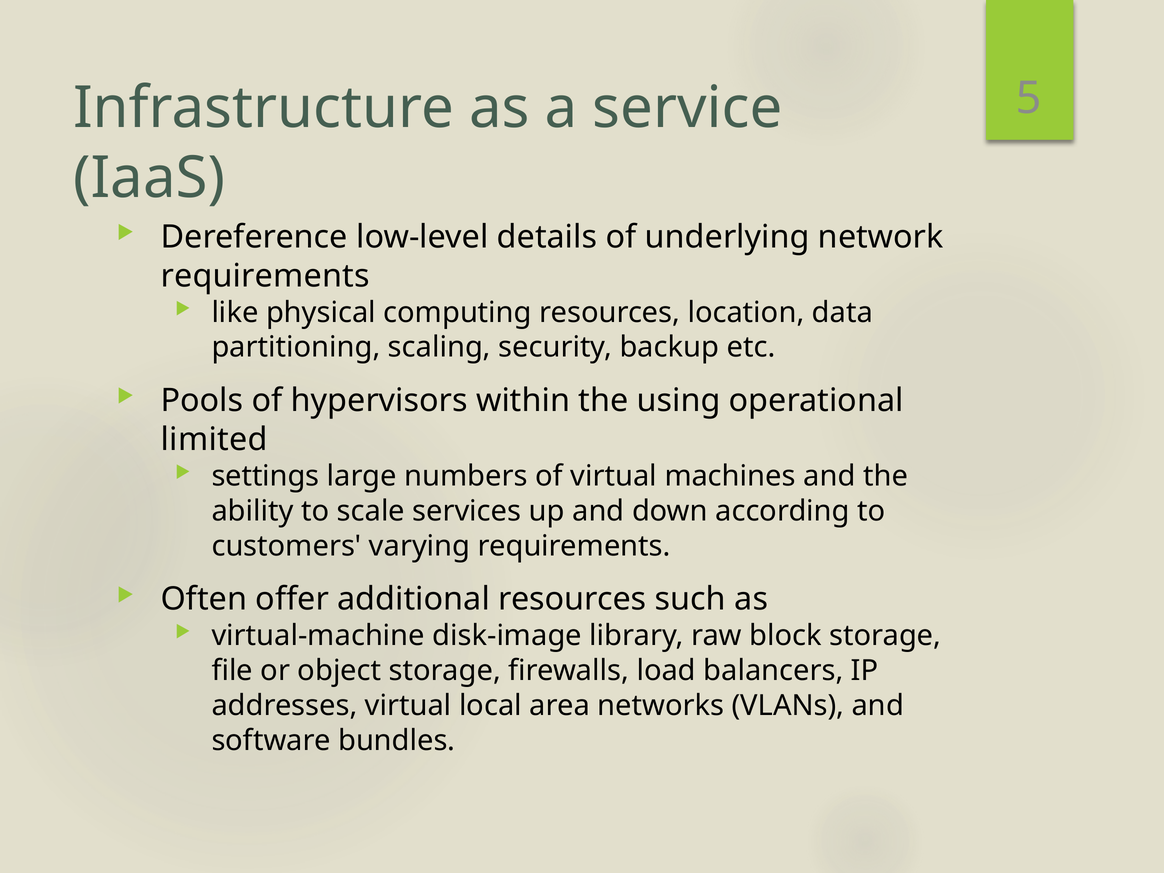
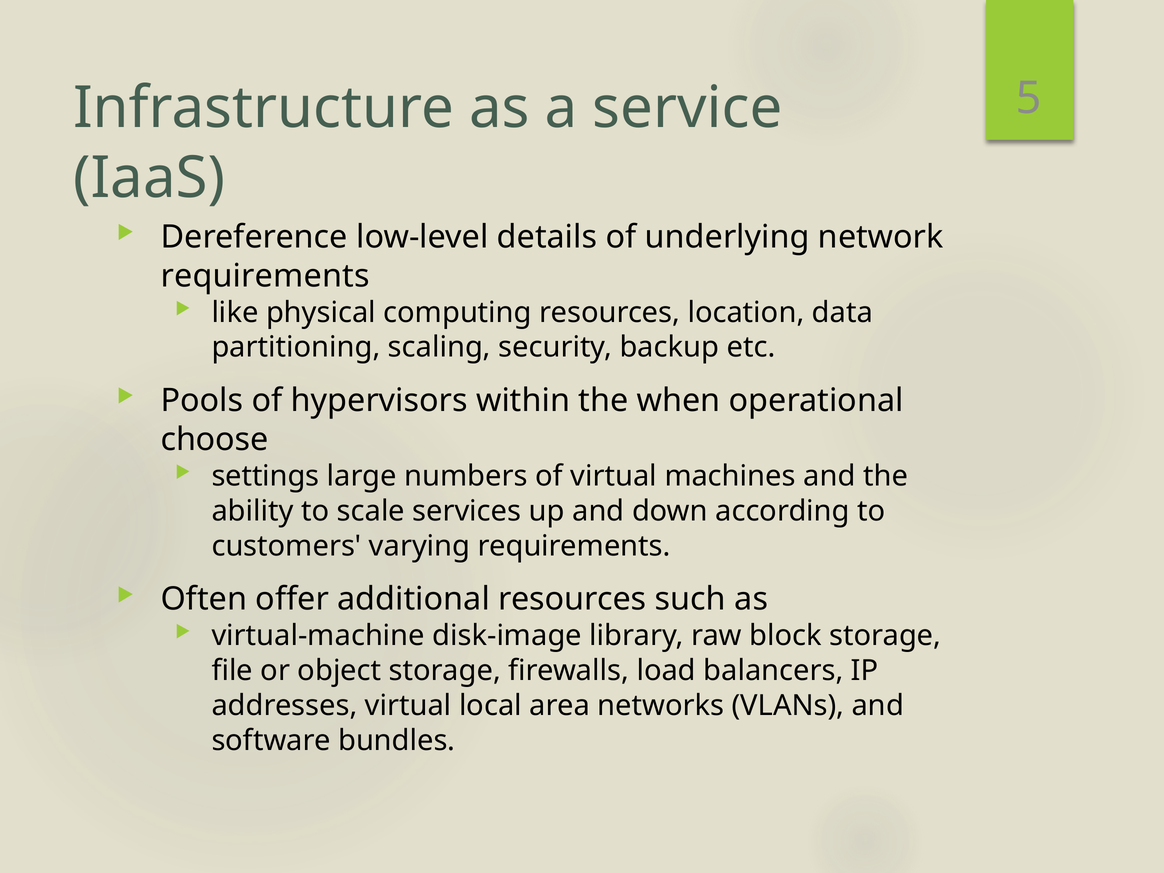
using: using -> when (679, 401)
limited: limited -> choose (215, 439)
